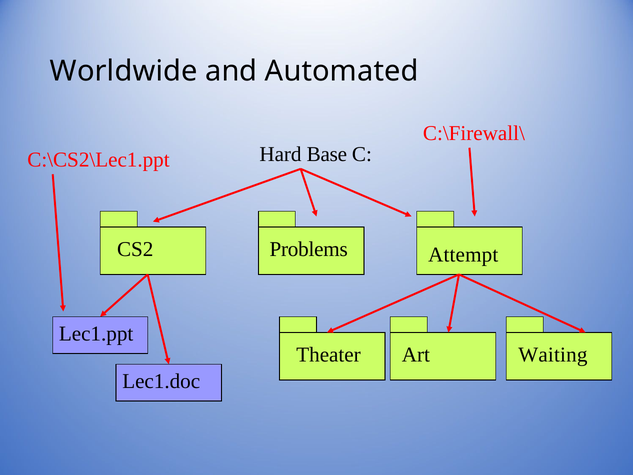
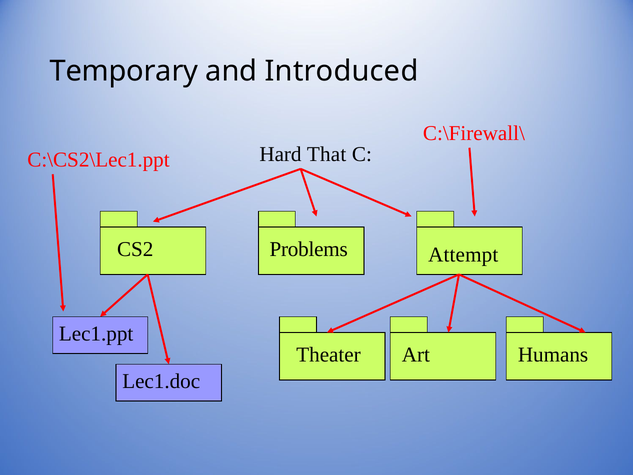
Worldwide: Worldwide -> Temporary (124, 71)
Automated: Automated -> Introduced (342, 71)
Base: Base -> That (327, 154)
Waiting: Waiting -> Humans (553, 355)
